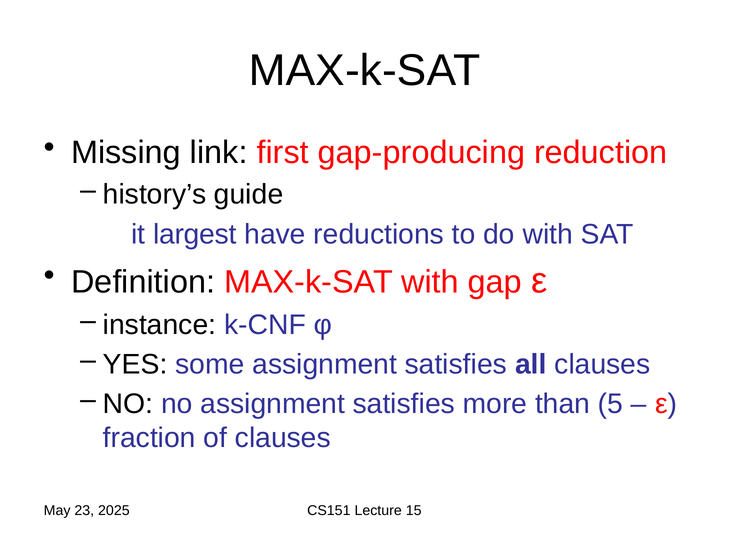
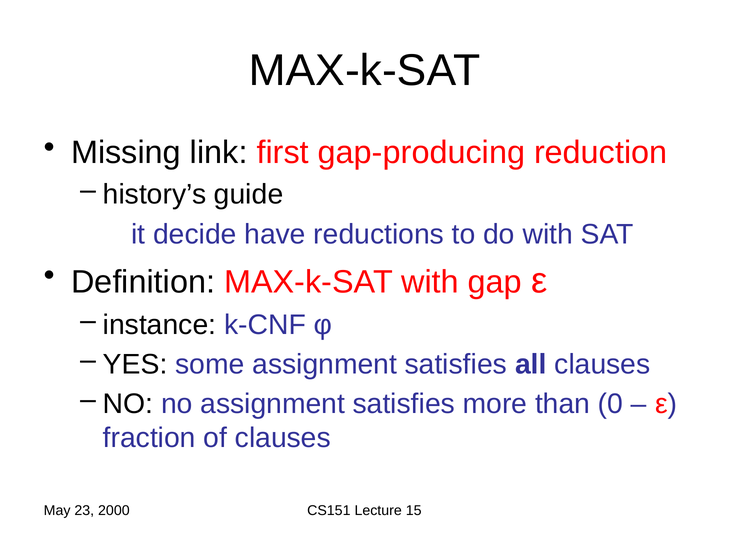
largest: largest -> decide (195, 235)
5: 5 -> 0 (611, 405)
2025: 2025 -> 2000 (114, 511)
